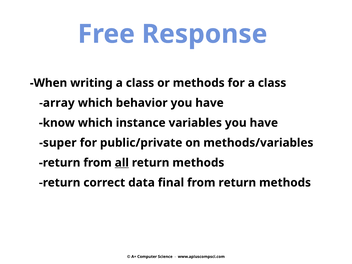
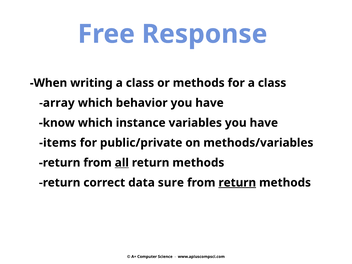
super: super -> items (58, 143)
final: final -> sure (171, 183)
return underline: none -> present (237, 183)
